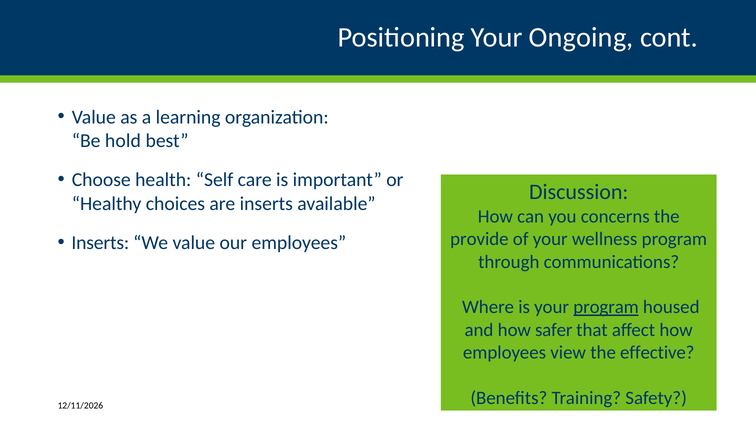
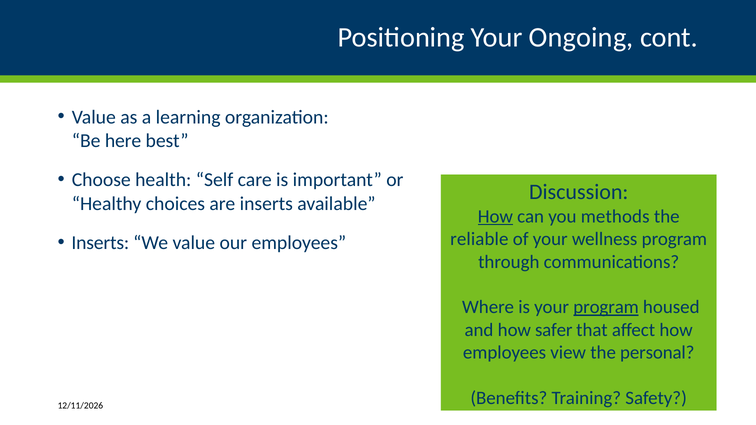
hold: hold -> here (123, 141)
How underline: none -> present (495, 217)
concerns: concerns -> methods (615, 217)
provide: provide -> reliable (479, 239)
effective: effective -> personal (657, 353)
